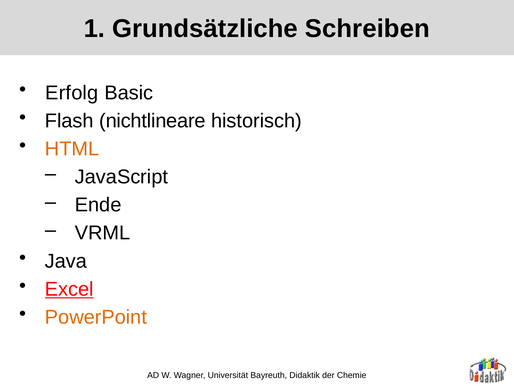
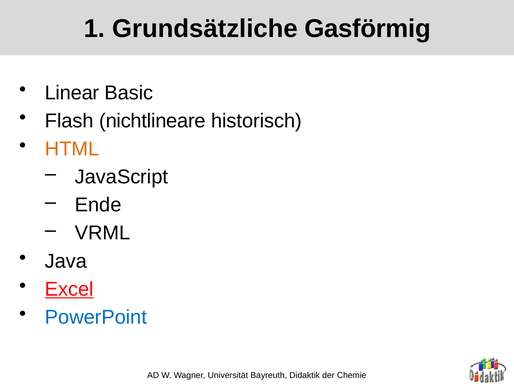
Schreiben: Schreiben -> Gasförmig (368, 29)
Erfolg: Erfolg -> Linear (72, 93)
PowerPoint colour: orange -> blue (96, 317)
